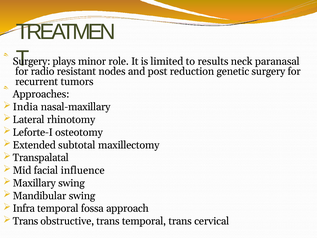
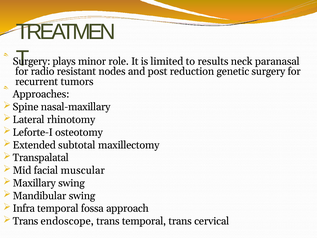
India: India -> Spine (26, 107)
influence: influence -> muscular (83, 170)
obstructive: obstructive -> endoscope (67, 221)
